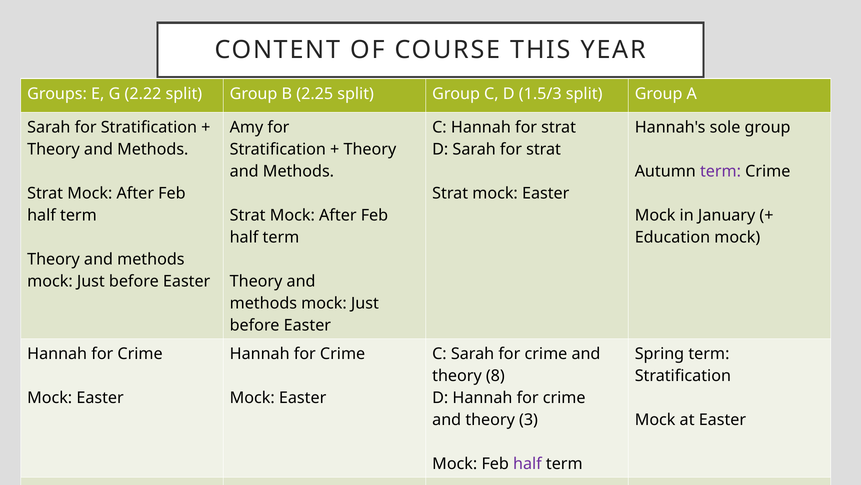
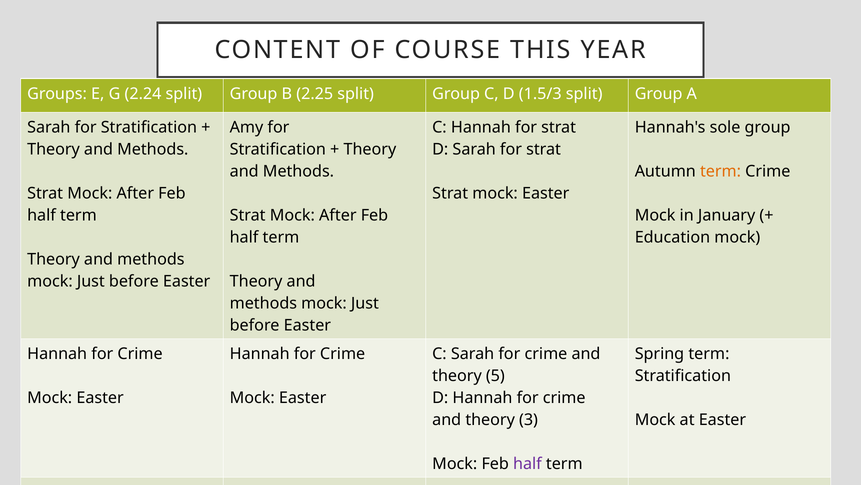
2.22: 2.22 -> 2.24 (143, 94)
term colour: purple -> orange (721, 171)
8: 8 -> 5 (495, 375)
